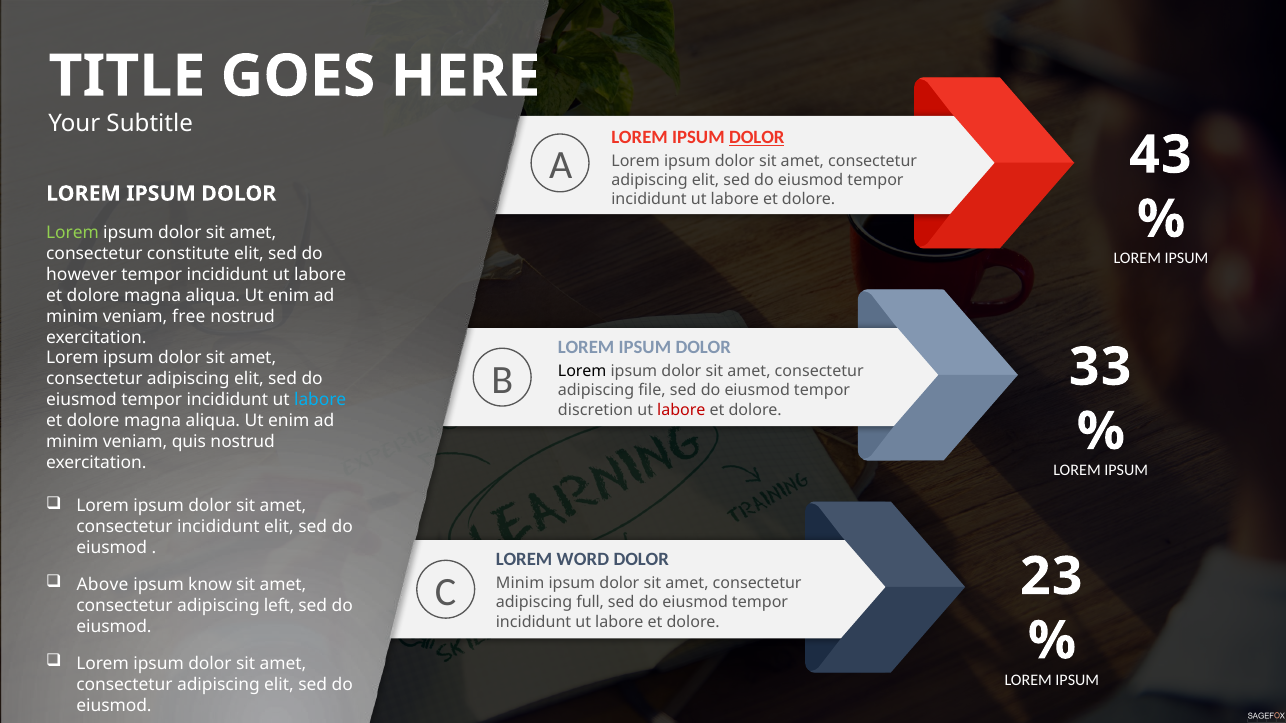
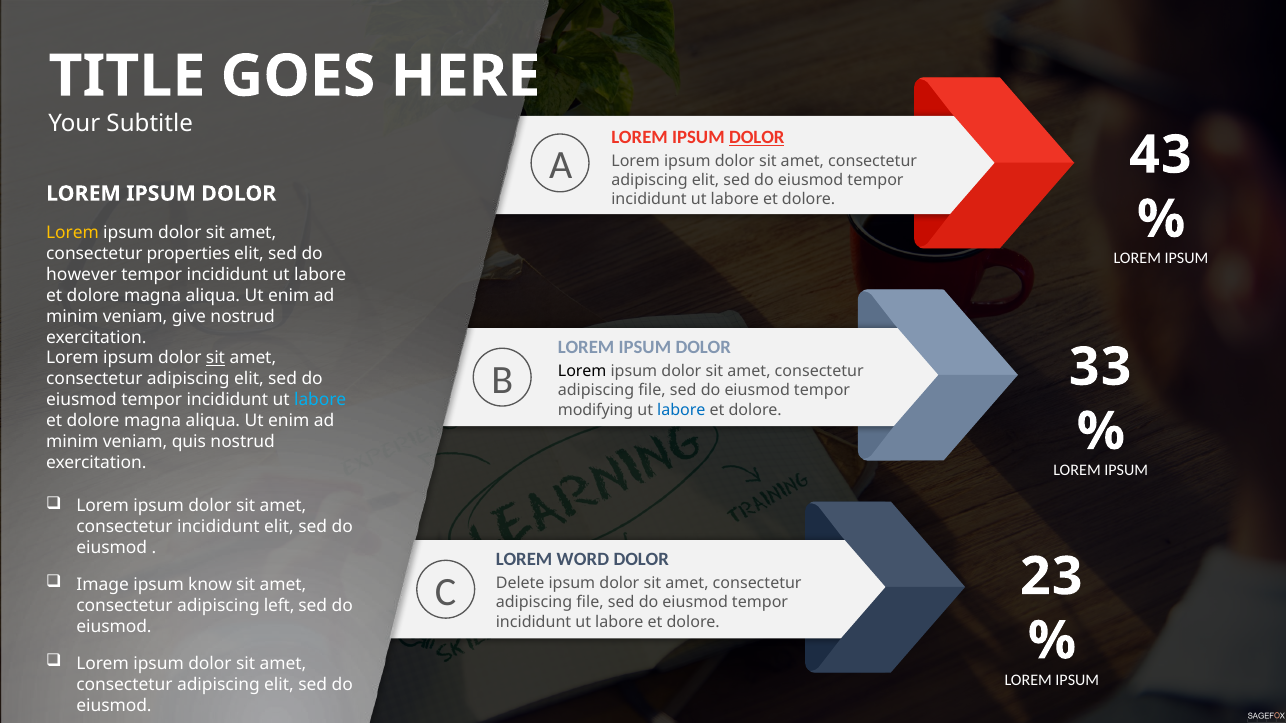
Lorem colour: light green -> yellow (73, 233)
constitute: constitute -> properties (188, 254)
free: free -> give (189, 317)
sit underline: none -> present (215, 358)
discretion: discretion -> modifying (596, 410)
labore colour: red -> blue (681, 410)
Above: Above -> Image (103, 585)
Minim: Minim -> Delete (520, 583)
full: full -> file (590, 603)
